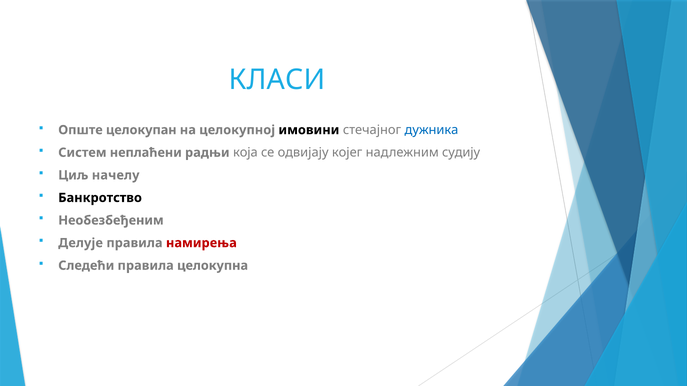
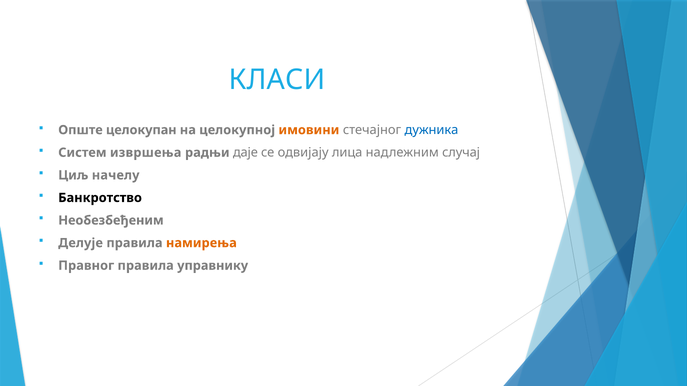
имовини colour: black -> orange (309, 130)
неплаћени: неплаћени -> извршења (146, 153)
која: која -> даје (245, 153)
којег: којег -> лица (347, 153)
судију: судију -> случај (461, 153)
намирења colour: red -> orange (201, 243)
Следећи: Следећи -> Правног (86, 266)
целокупна: целокупна -> управнику (213, 266)
